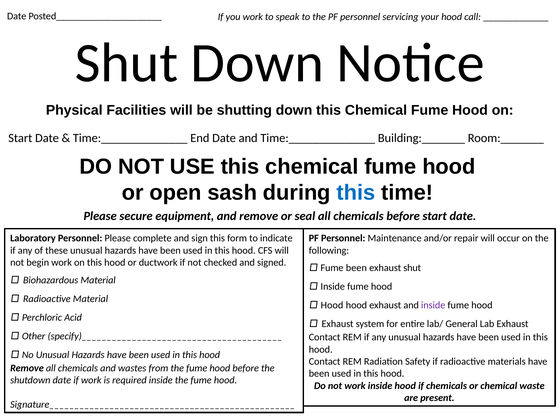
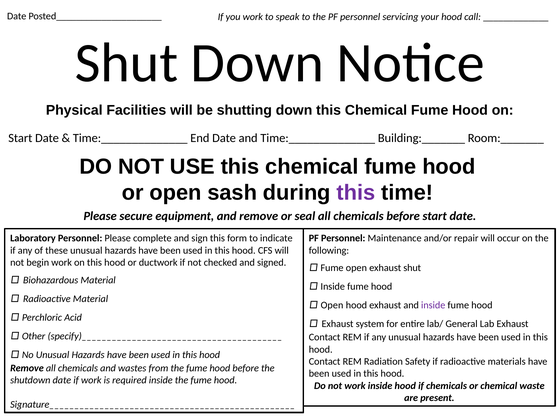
this colour: blue -> purple (356, 193)
Fume been: been -> open (356, 268)
Hood: Hood -> Open (332, 305)
